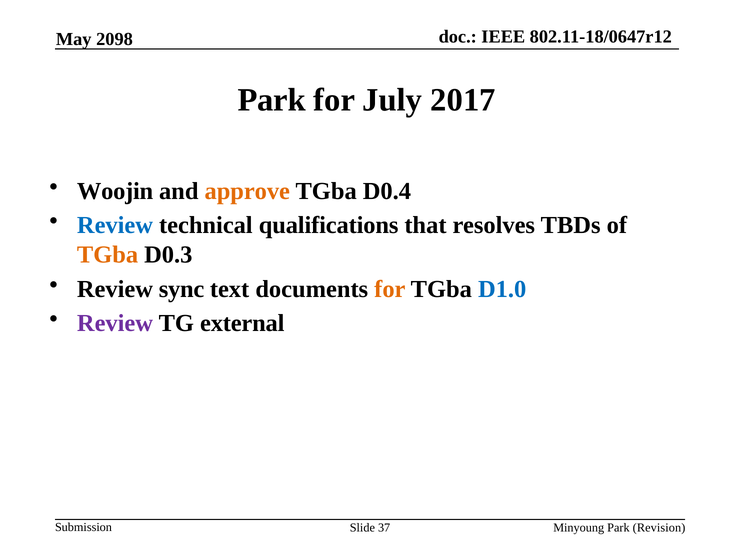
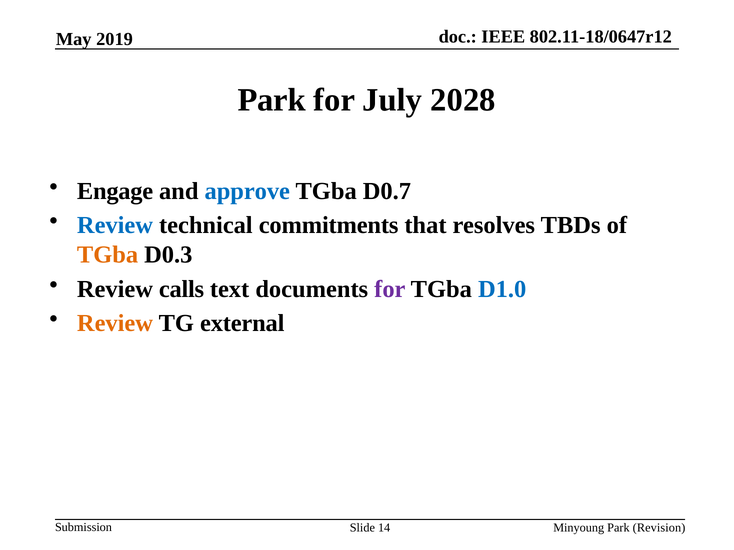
2098: 2098 -> 2019 (115, 39)
2017: 2017 -> 2028 (463, 100)
Woojin: Woojin -> Engage (115, 191)
approve colour: orange -> blue (247, 191)
D0.4: D0.4 -> D0.7 (387, 191)
qualifications: qualifications -> commitments (329, 226)
sync: sync -> calls (182, 289)
for colour: orange -> purple (390, 289)
Review colour: purple -> orange (115, 323)
37: 37 -> 14 (384, 528)
